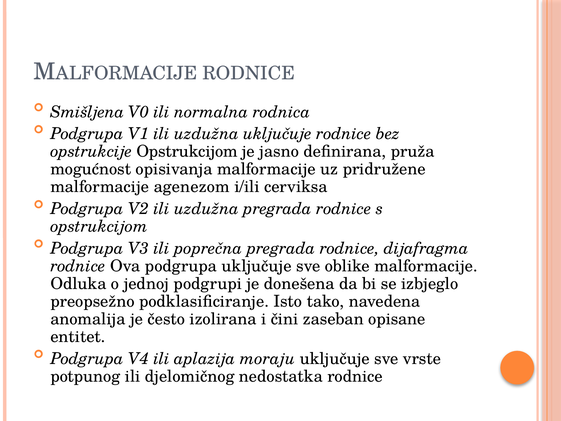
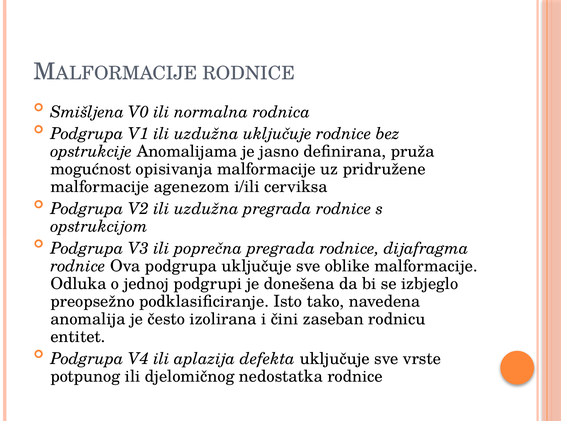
opstrukcije Opstrukcijom: Opstrukcijom -> Anomalijama (187, 151)
opisane: opisane -> rodnicu (397, 319)
moraju: moraju -> defekta (267, 358)
